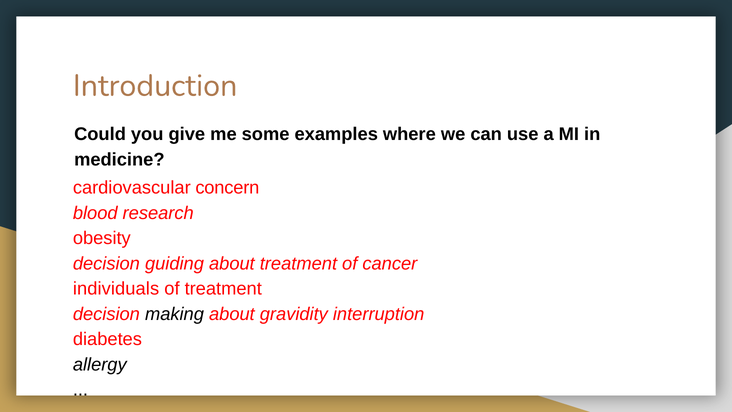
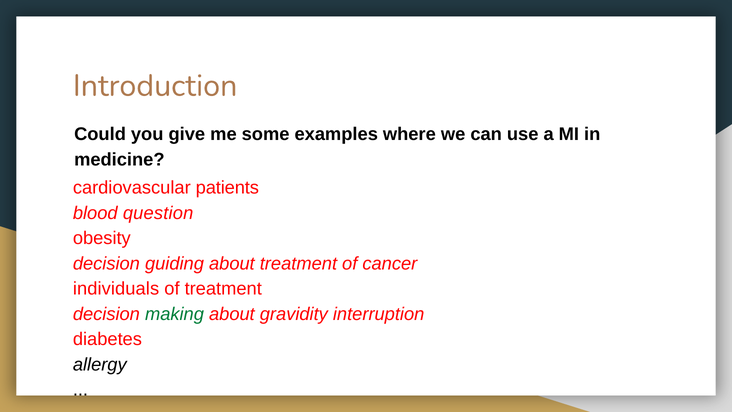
concern: concern -> patients (227, 188)
research: research -> question (158, 213)
making colour: black -> green (174, 314)
